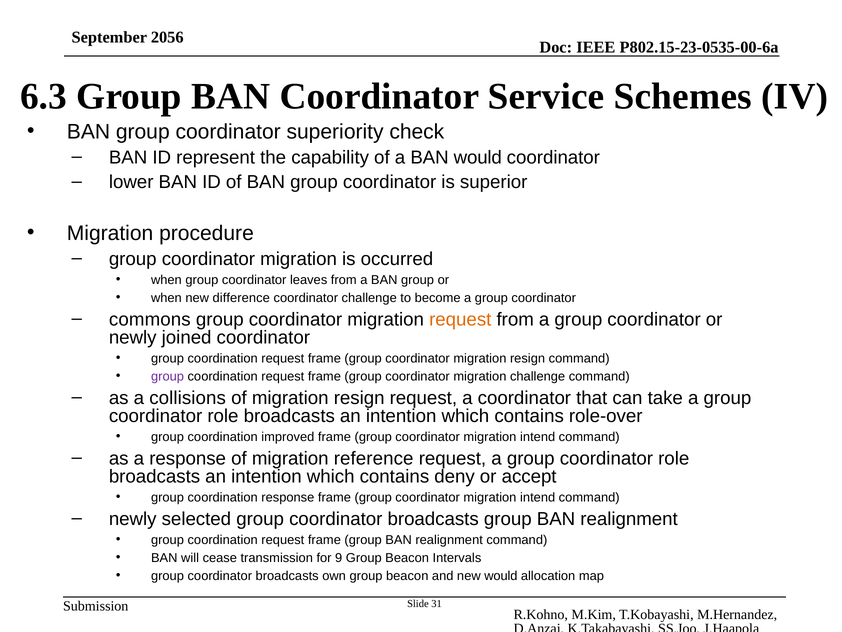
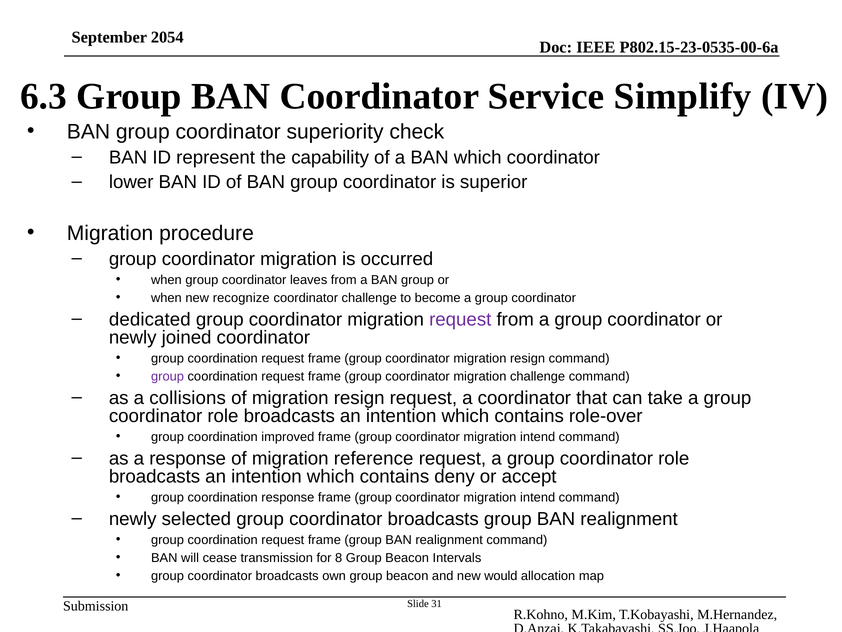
2056: 2056 -> 2054 (167, 38)
Schemes: Schemes -> Simplify (683, 97)
BAN would: would -> which (478, 157)
difference: difference -> recognize (241, 298)
commons: commons -> dedicated (150, 319)
request colour: orange -> purple (460, 319)
9: 9 -> 8 (339, 558)
